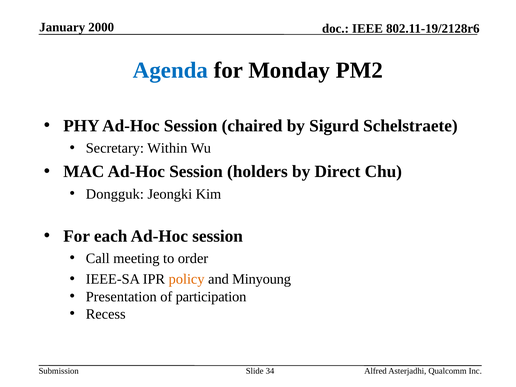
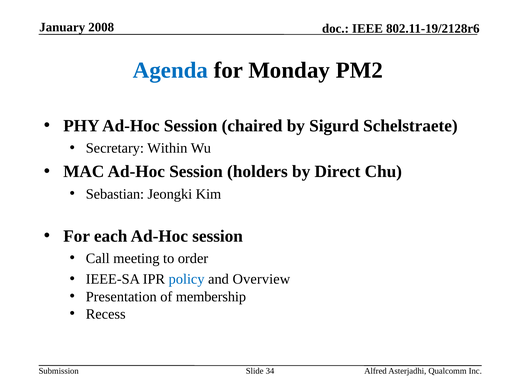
2000: 2000 -> 2008 (101, 27)
Dongguk: Dongguk -> Sebastian (115, 194)
policy colour: orange -> blue (187, 279)
Minyoung: Minyoung -> Overview (261, 279)
participation: participation -> membership (211, 297)
